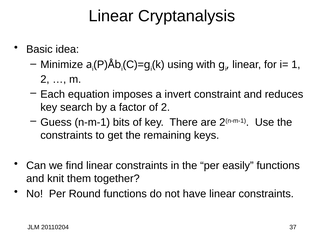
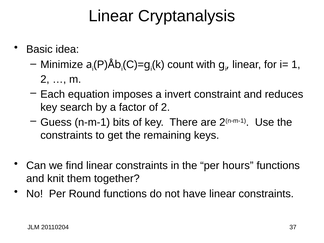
using: using -> count (180, 64)
easily: easily -> hours (238, 166)
